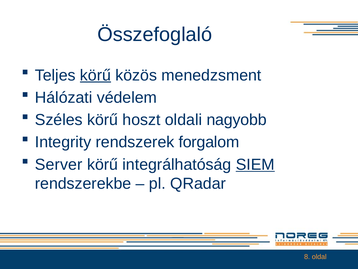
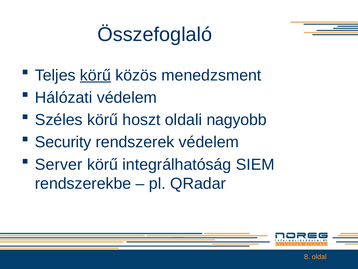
Integrity: Integrity -> Security (63, 142)
rendszerek forgalom: forgalom -> védelem (209, 142)
SIEM underline: present -> none (255, 164)
